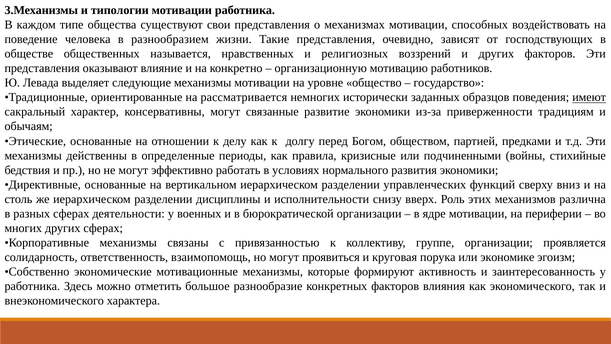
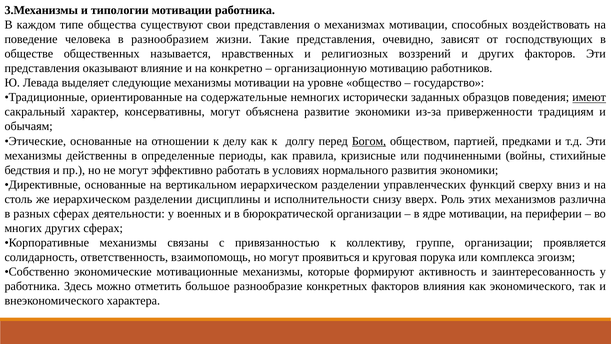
рассматривается: рассматривается -> содержательные (244, 97)
связанные: связанные -> объяснена (272, 112)
Богом underline: none -> present (369, 141)
экономике: экономике -> комплекса (507, 257)
